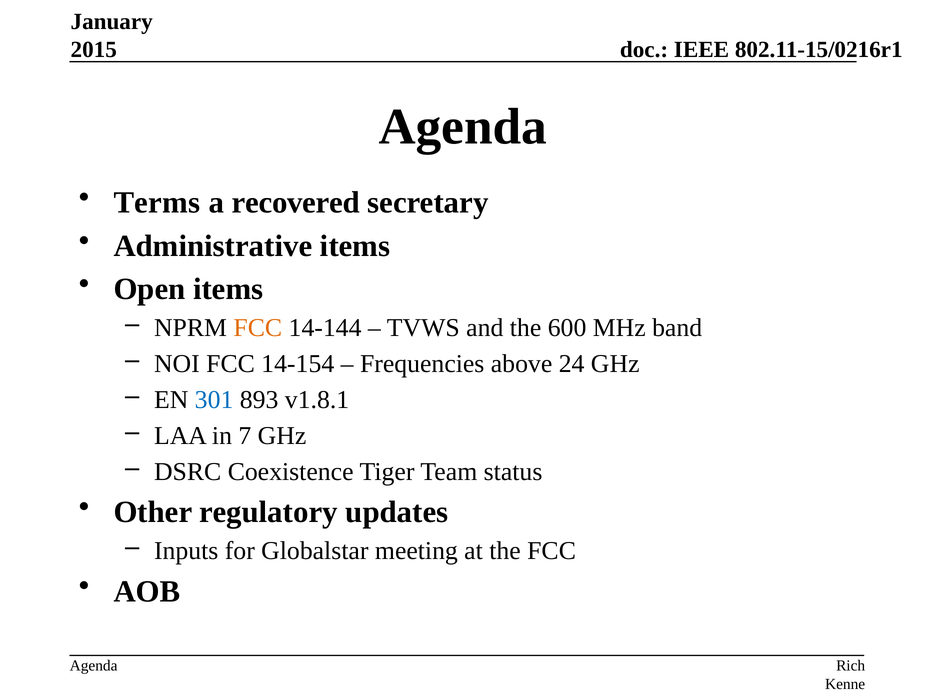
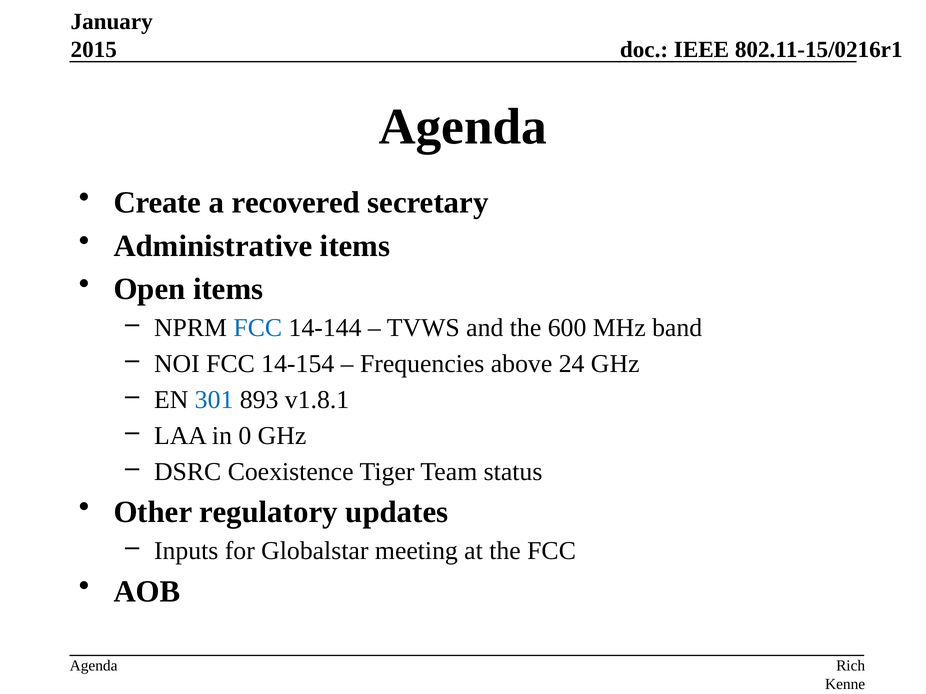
Terms: Terms -> Create (157, 203)
FCC colour: orange -> blue (258, 328)
7: 7 -> 0 (245, 436)
